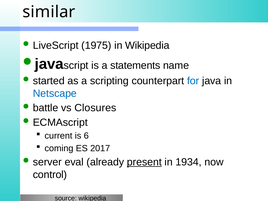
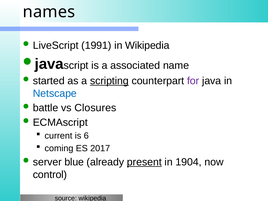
similar: similar -> names (49, 12)
1975: 1975 -> 1991 (96, 45)
statements: statements -> associated (135, 65)
scripting underline: none -> present (109, 81)
for colour: blue -> purple (193, 81)
eval: eval -> blue (74, 162)
1934: 1934 -> 1904 (189, 162)
